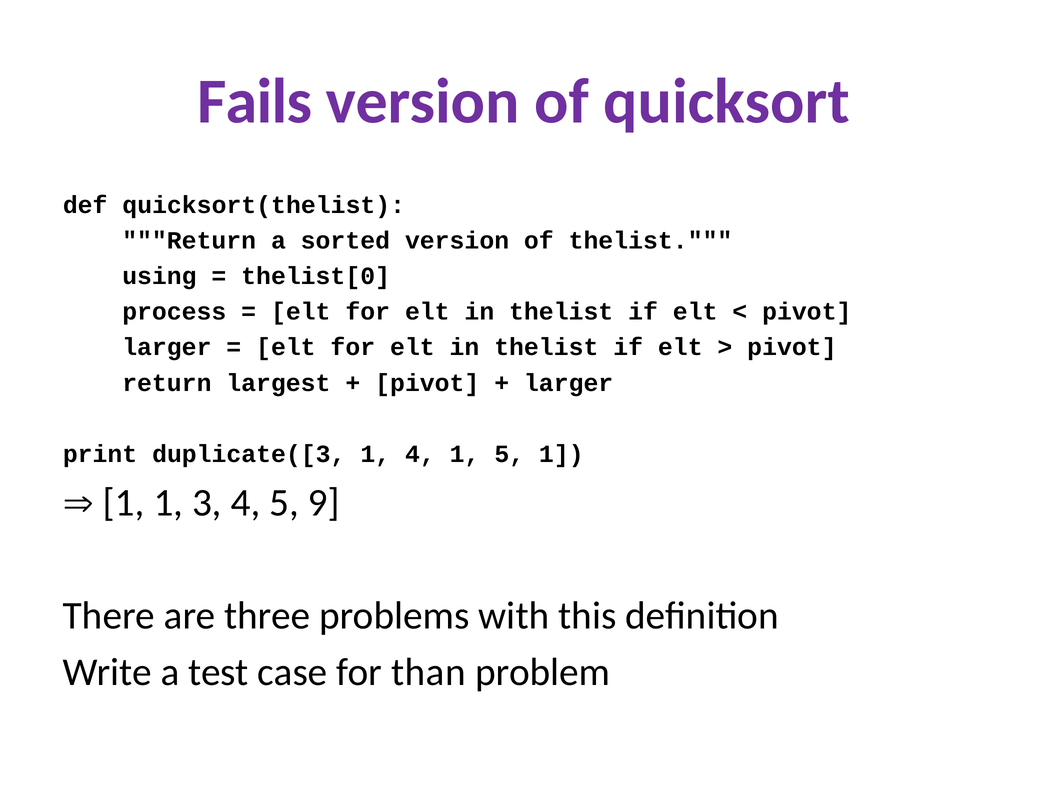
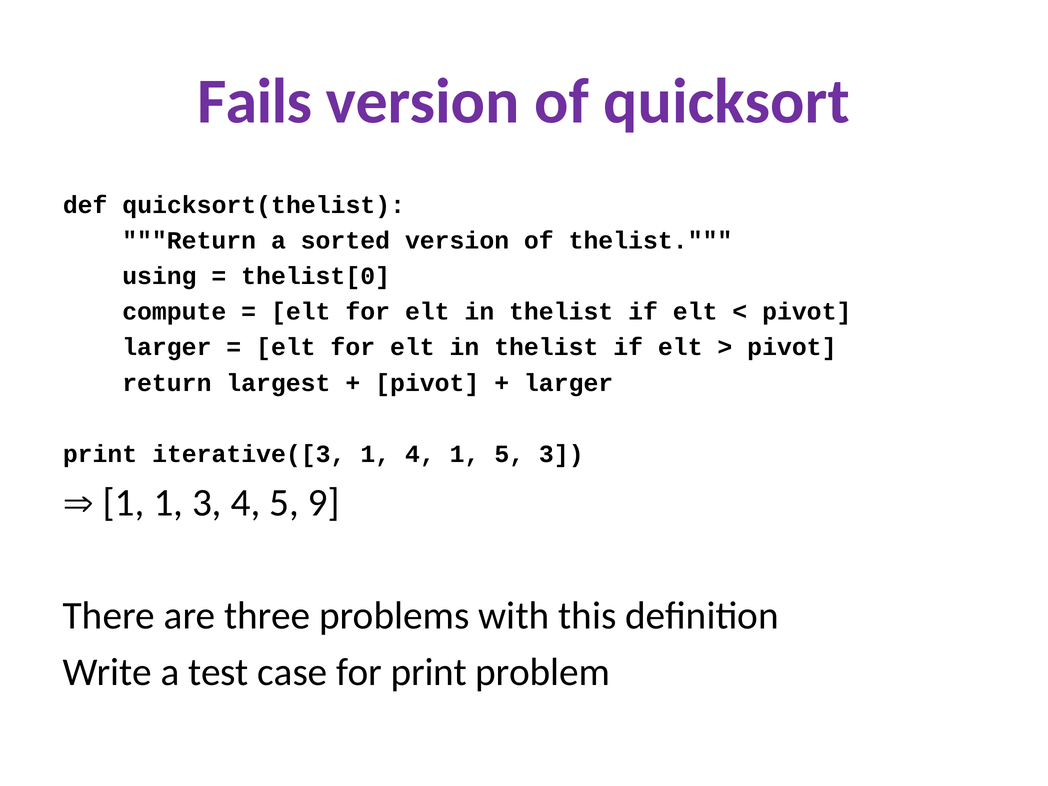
process: process -> compute (174, 312)
duplicate([3: duplicate([3 -> iterative([3 (249, 454)
5 1: 1 -> 3 (561, 454)
for than: than -> print (429, 672)
